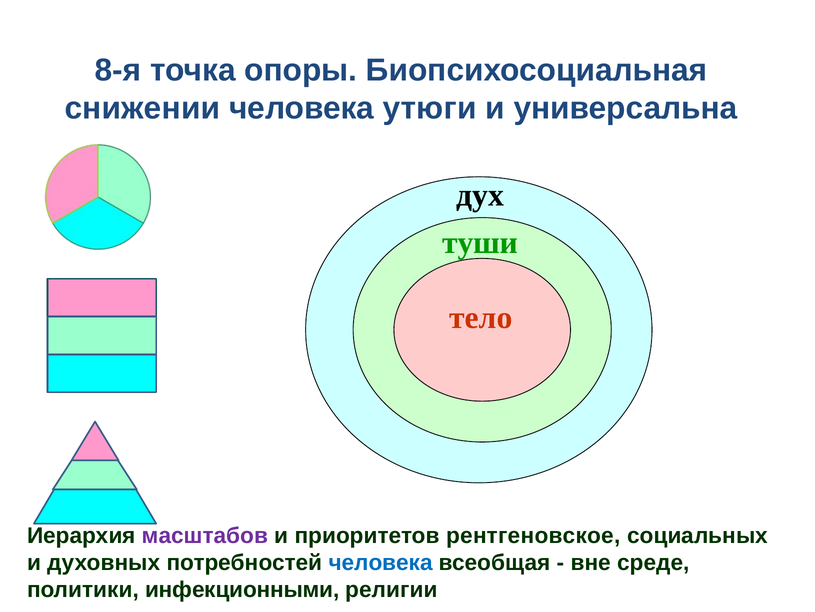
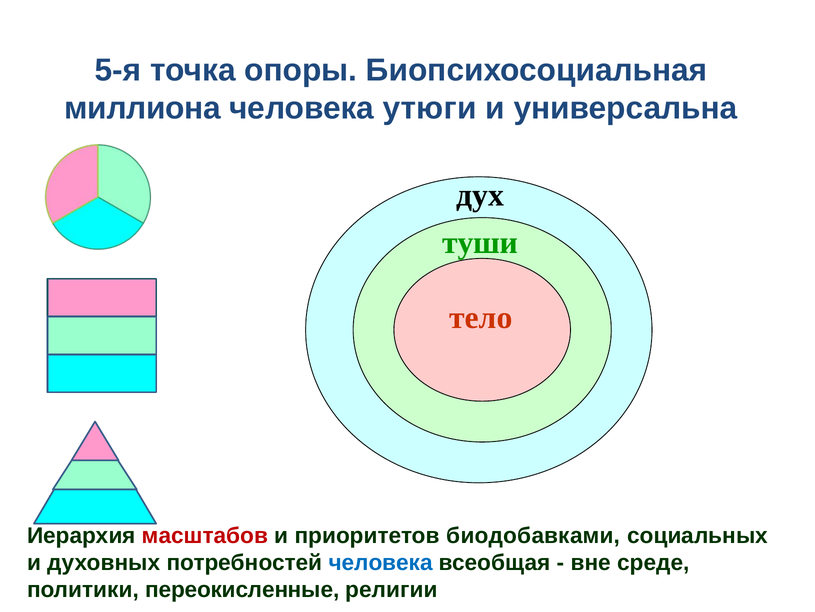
8-я: 8-я -> 5-я (118, 70)
снижении: снижении -> миллиона (143, 108)
масштабов colour: purple -> red (205, 535)
рентгеновское: рентгеновское -> биодобавками (533, 535)
инфекционными: инфекционными -> переокисленные (242, 589)
